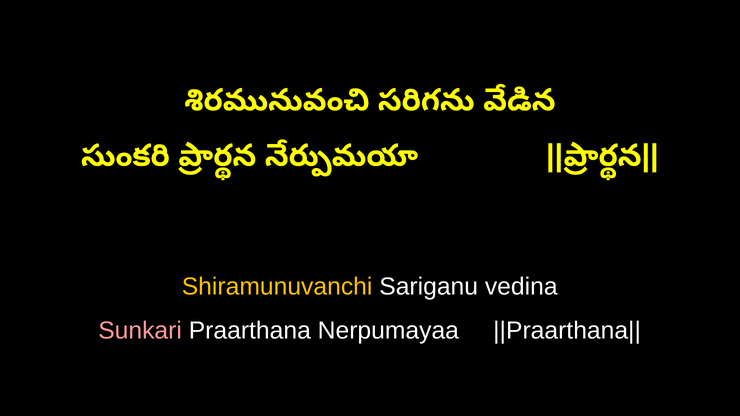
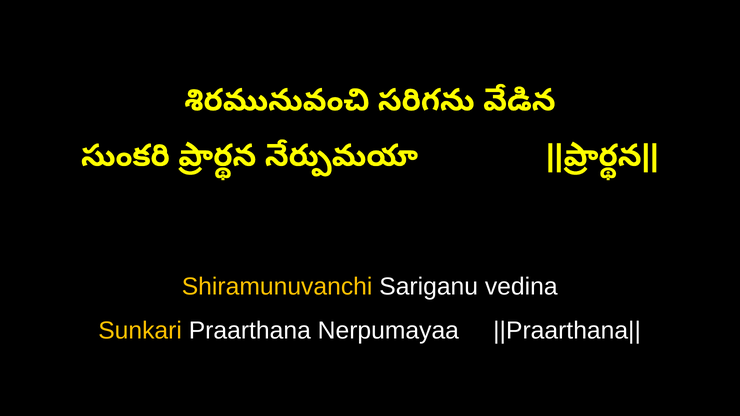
Sunkari colour: pink -> yellow (140, 331)
